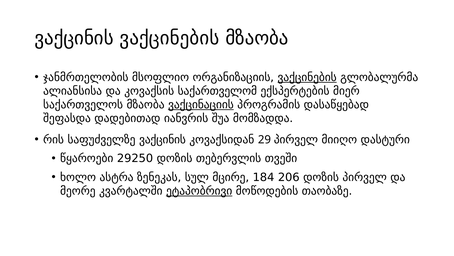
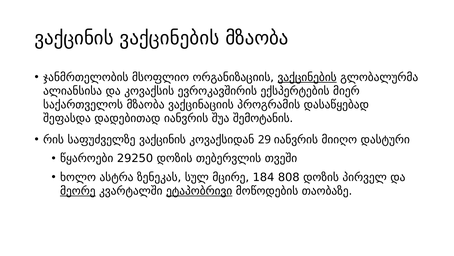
საქართველომ: საქართველომ -> ევროკავშირის (217, 91)
ვაქცინაციის underline: present -> none (201, 105)
მომზადდა: მომზადდა -> შემოტანის (263, 118)
29 პირველ: პირველ -> იანვრის (296, 139)
206: 206 -> 808 (289, 177)
მეორე underline: none -> present (78, 191)
